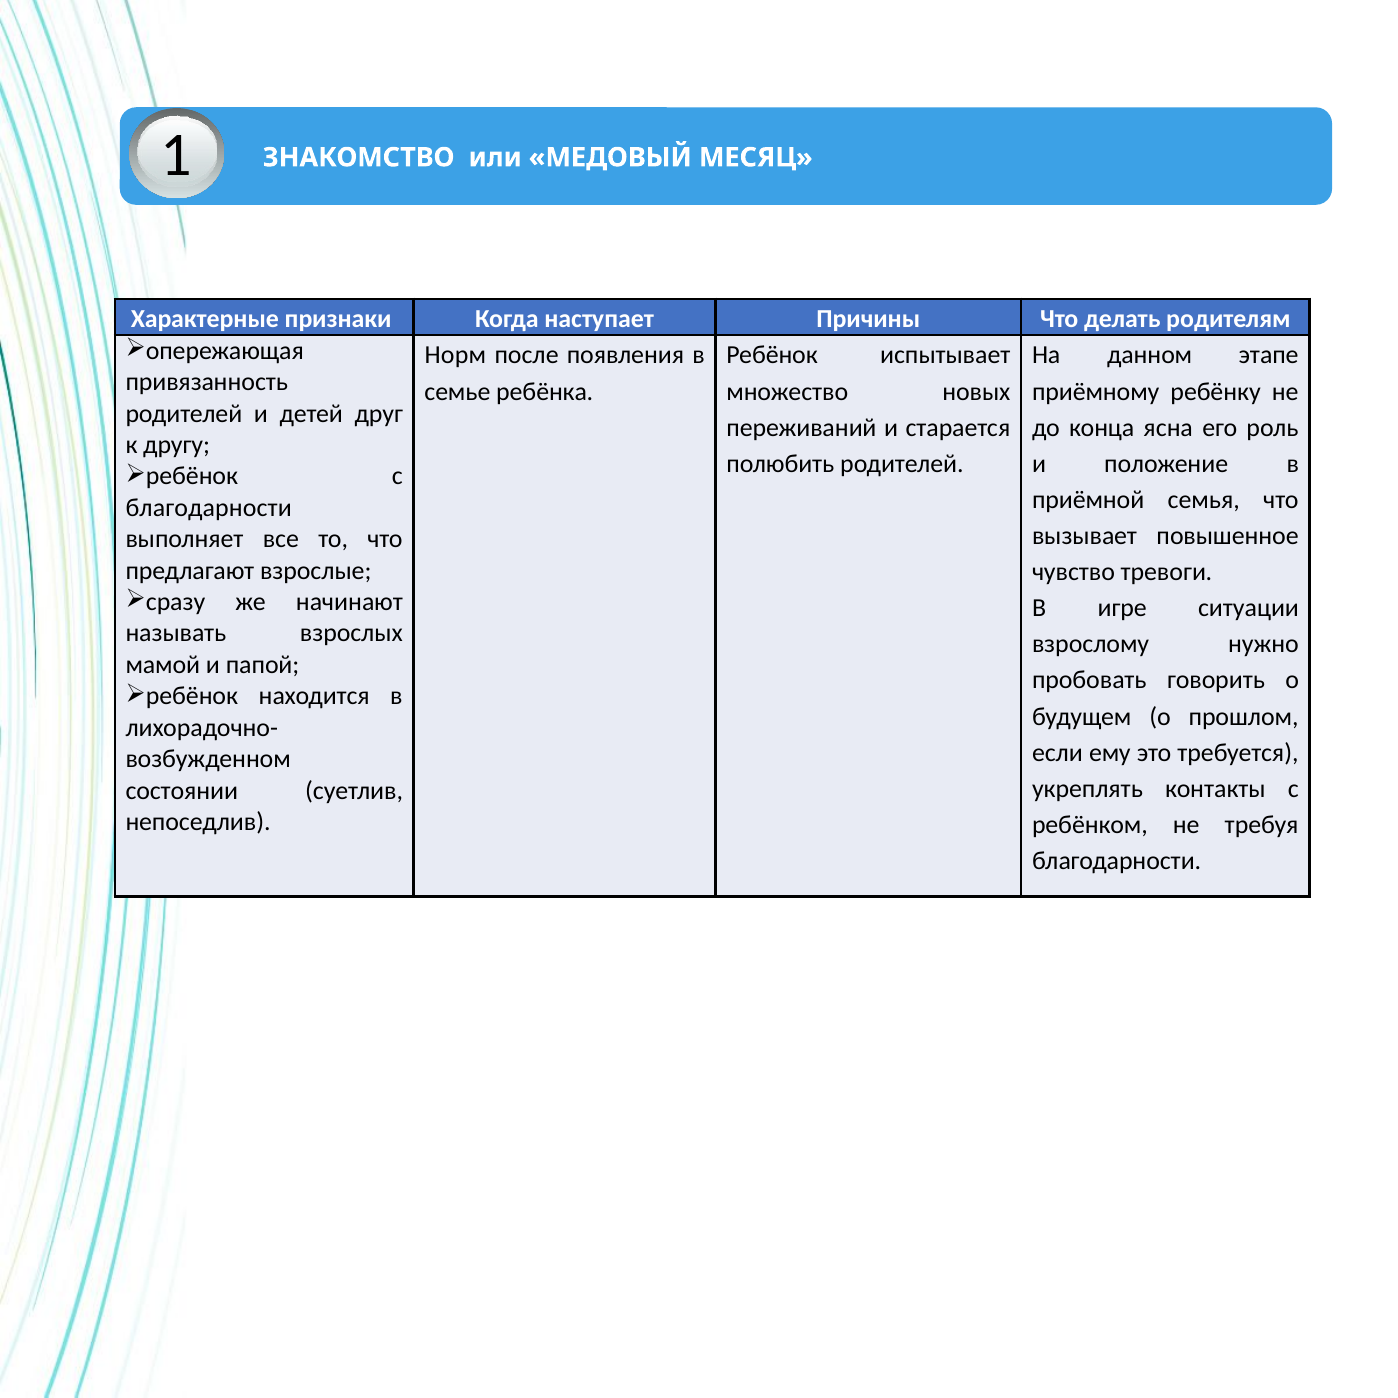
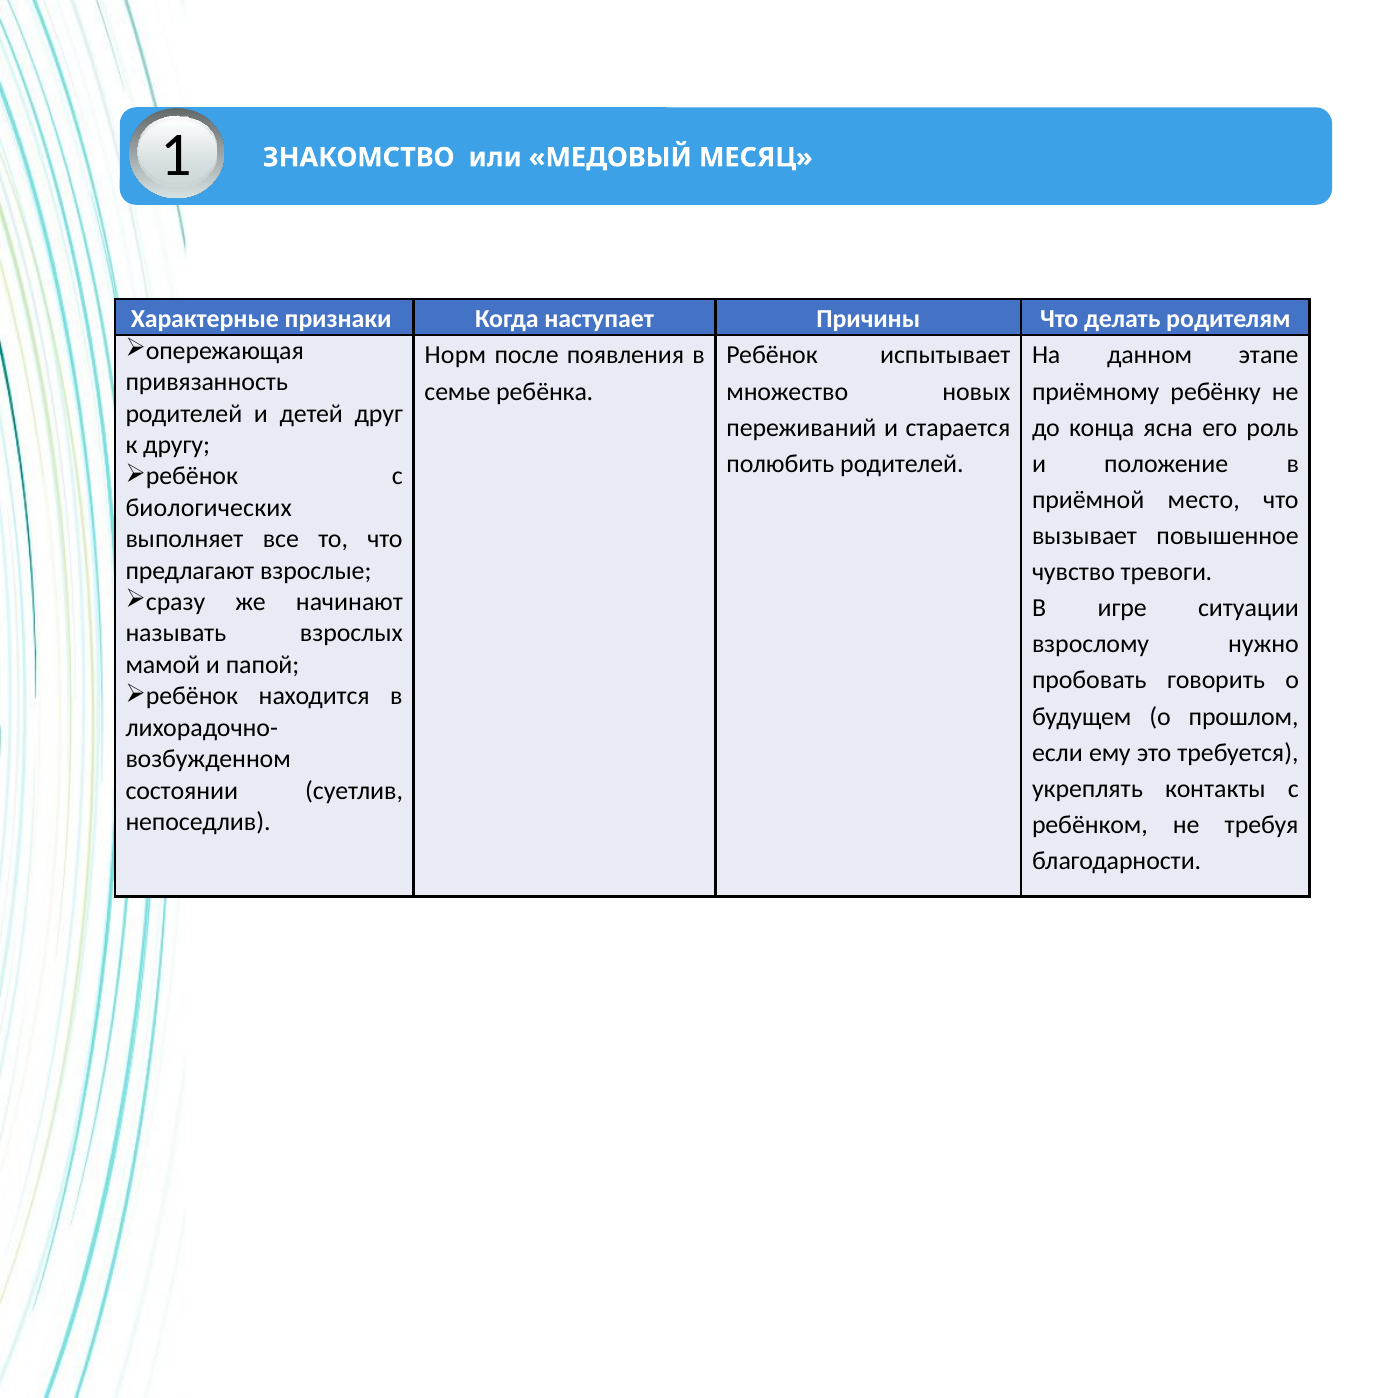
семья: семья -> место (1204, 500)
благодарности: благодарности -> биологических (209, 508)
